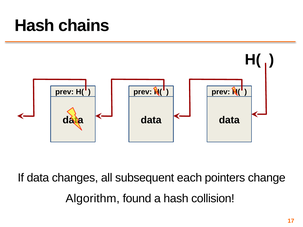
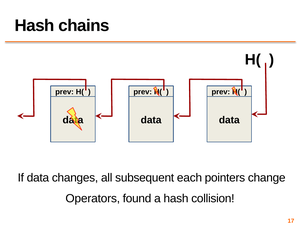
Algorithm: Algorithm -> Operators (93, 199)
